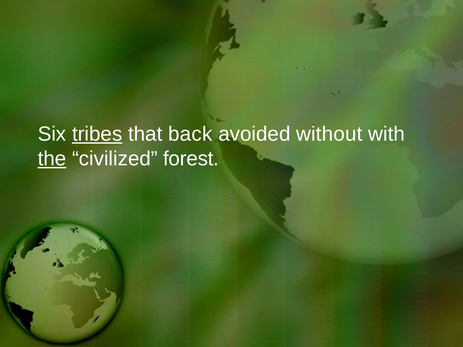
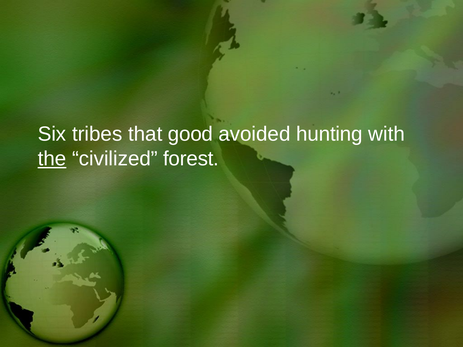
tribes underline: present -> none (97, 134)
back: back -> good (190, 134)
without: without -> hunting (329, 134)
